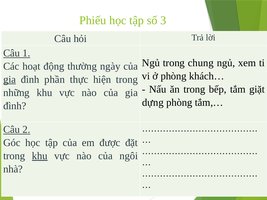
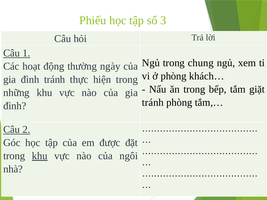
gia underline: present -> none (10, 80)
đình phần: phần -> tránh (55, 80)
dựng: dựng -> tránh (153, 103)
